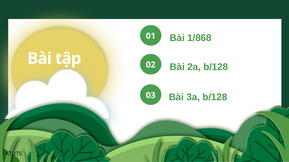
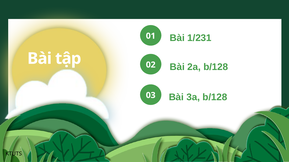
1/868: 1/868 -> 1/231 (199, 38)
